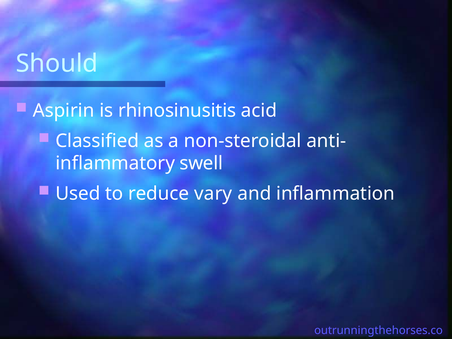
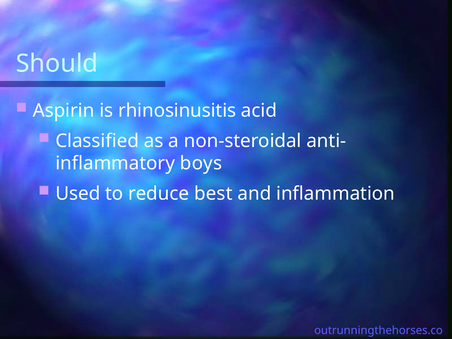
swell: swell -> boys (201, 163)
vary: vary -> best (213, 194)
